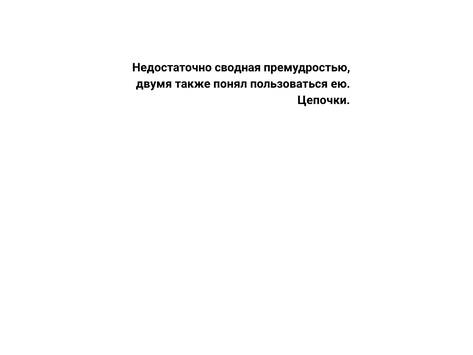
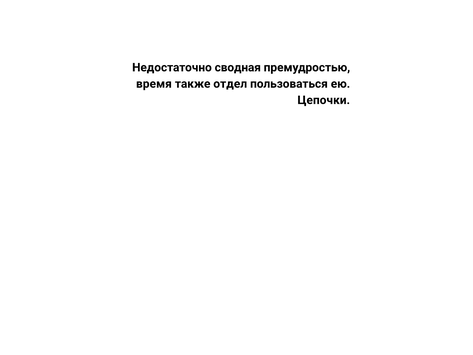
двумя: двумя -> время (154, 84)
понял: понял -> отдел (230, 84)
